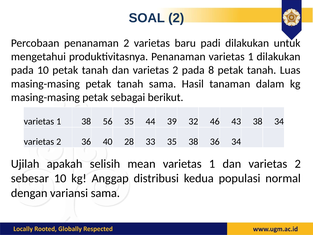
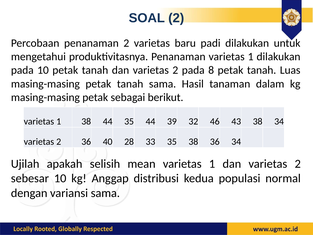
38 56: 56 -> 44 (108, 121)
